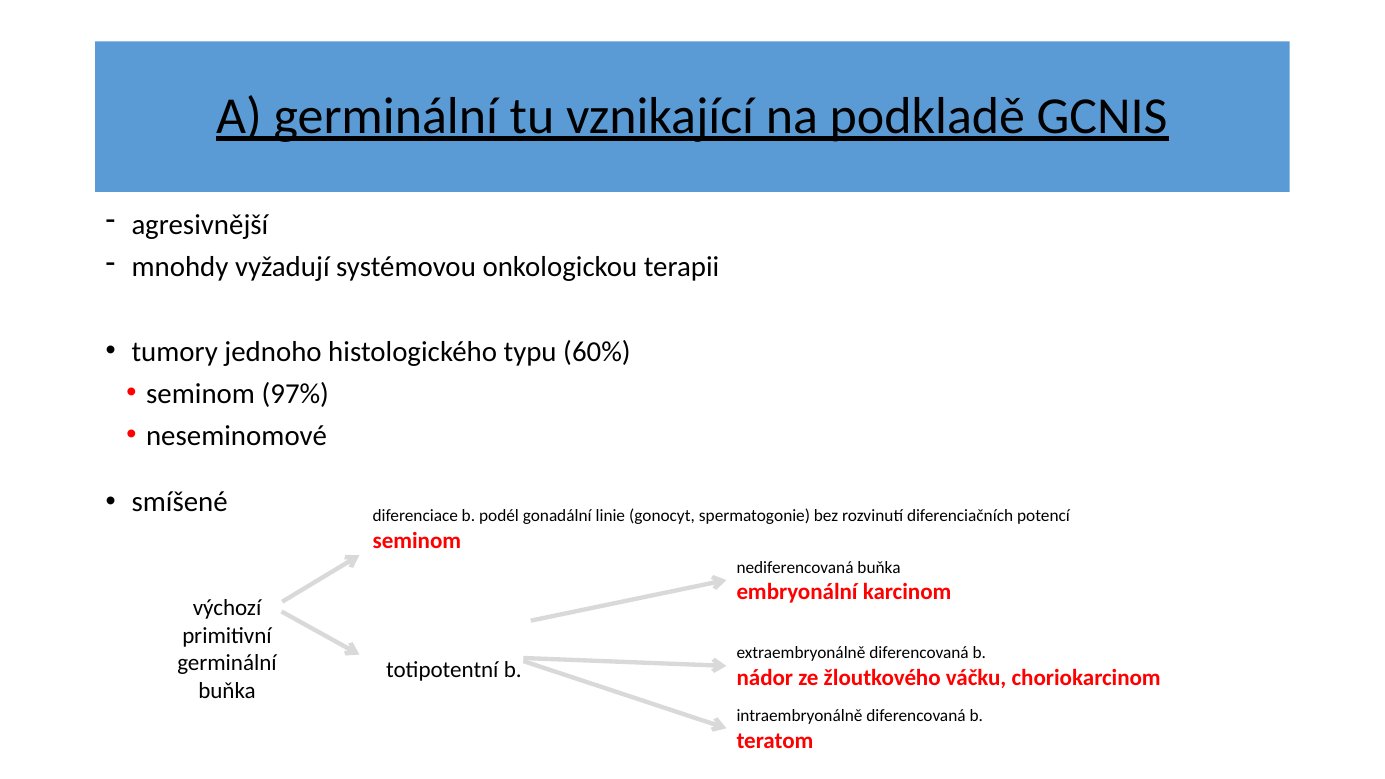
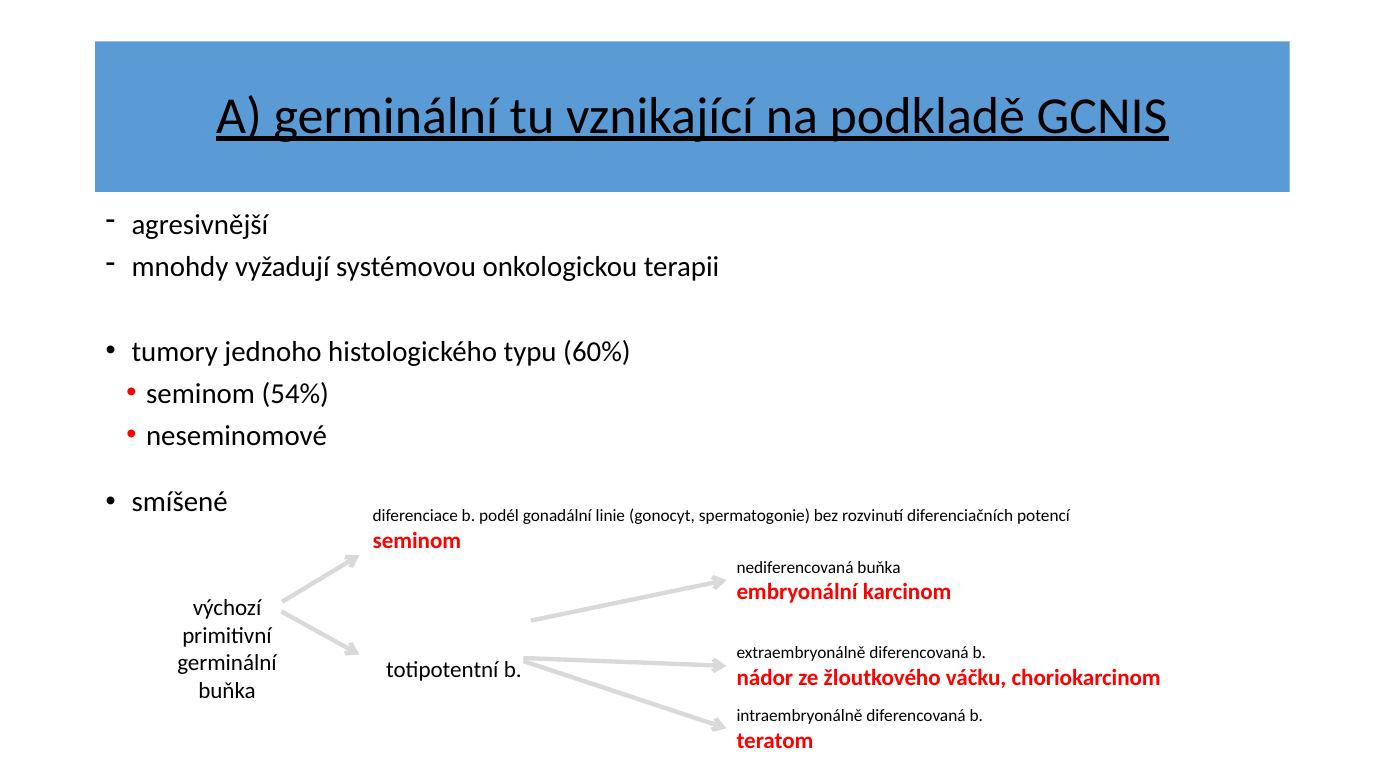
97%: 97% -> 54% (295, 394)
